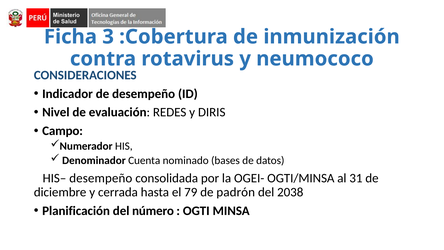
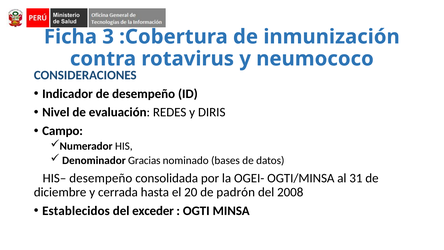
Cuenta: Cuenta -> Gracias (144, 160)
79: 79 -> 20 (191, 192)
2038: 2038 -> 2008 (290, 192)
Planificación: Planificación -> Establecidos (76, 211)
número: número -> exceder (153, 211)
